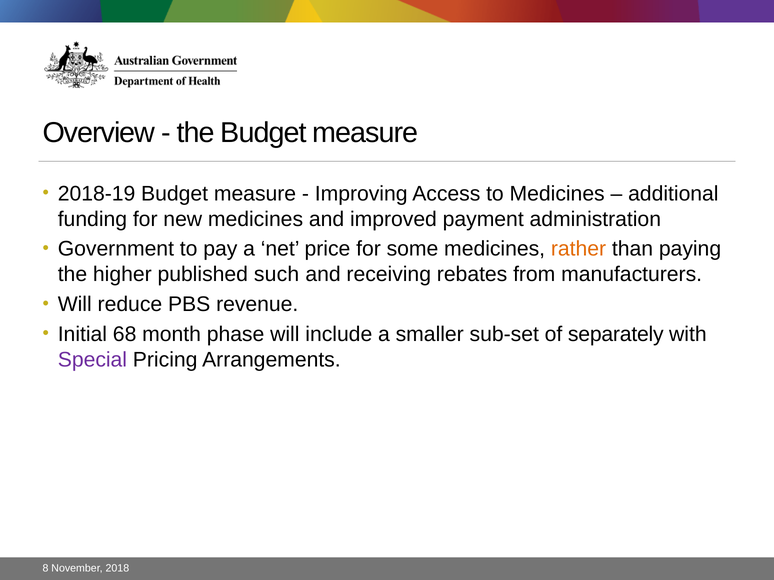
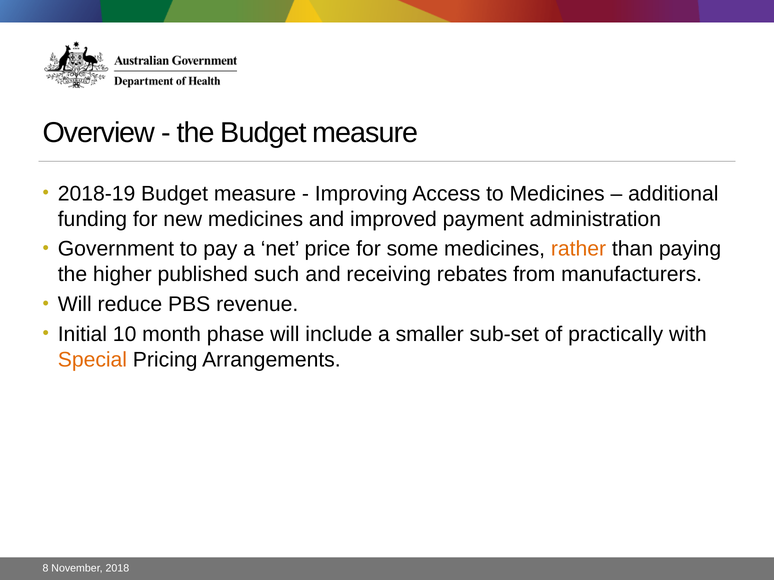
68: 68 -> 10 (125, 335)
separately: separately -> practically (616, 335)
Special colour: purple -> orange (92, 360)
